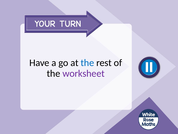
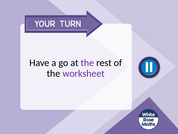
the colour: blue -> purple (87, 63)
